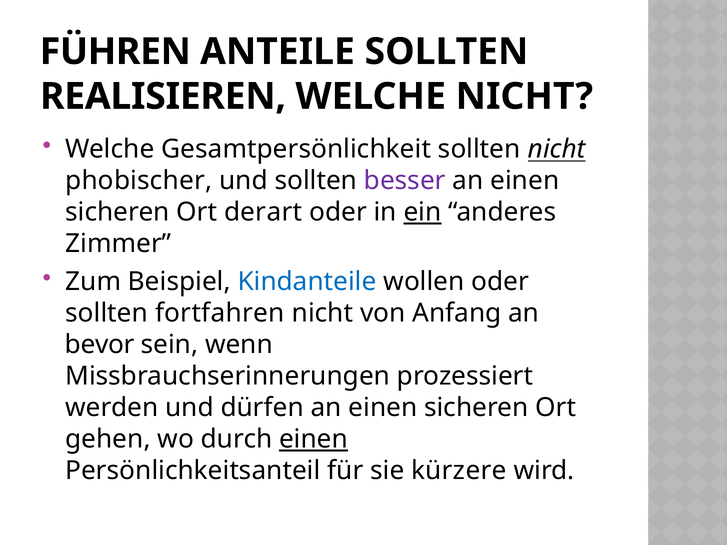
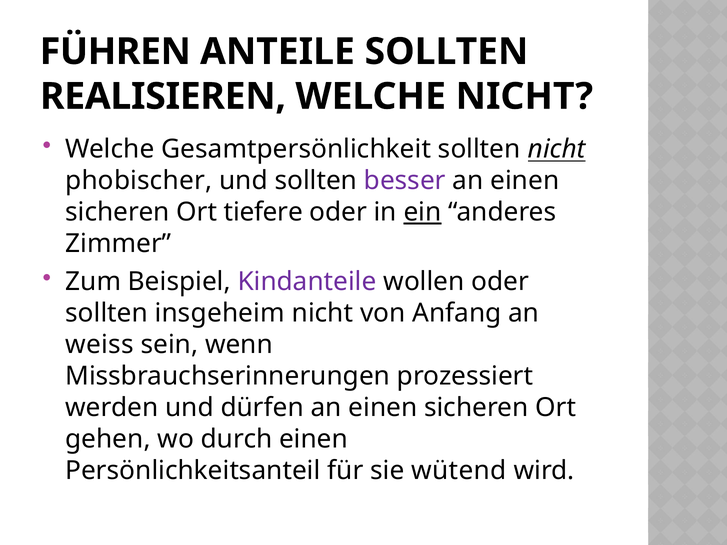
derart: derart -> tiefere (263, 212)
Kindanteile colour: blue -> purple (307, 282)
fortfahren: fortfahren -> insgeheim (220, 313)
bevor: bevor -> weiss (100, 345)
einen underline: present -> none (314, 439)
kürzere: kürzere -> wütend (459, 471)
